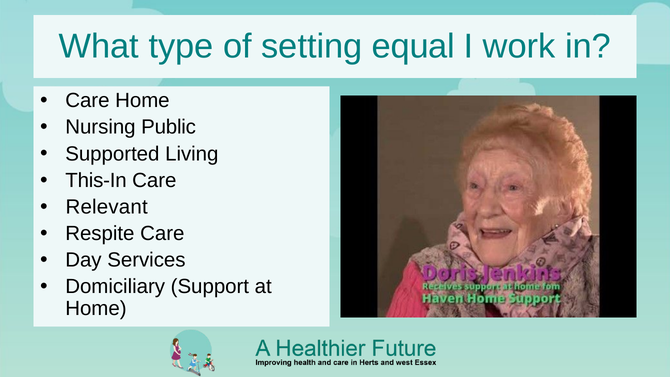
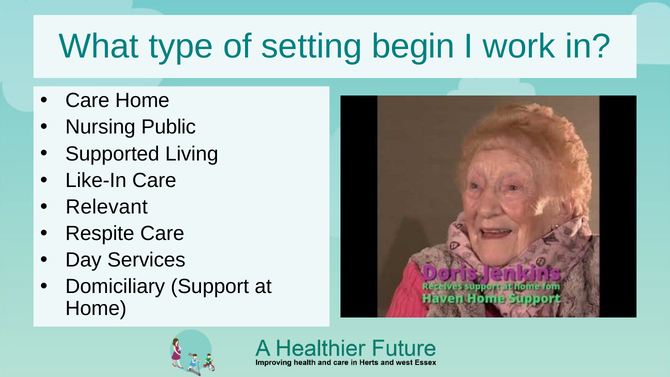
equal: equal -> begin (413, 46)
This-In: This-In -> Like-In (96, 180)
